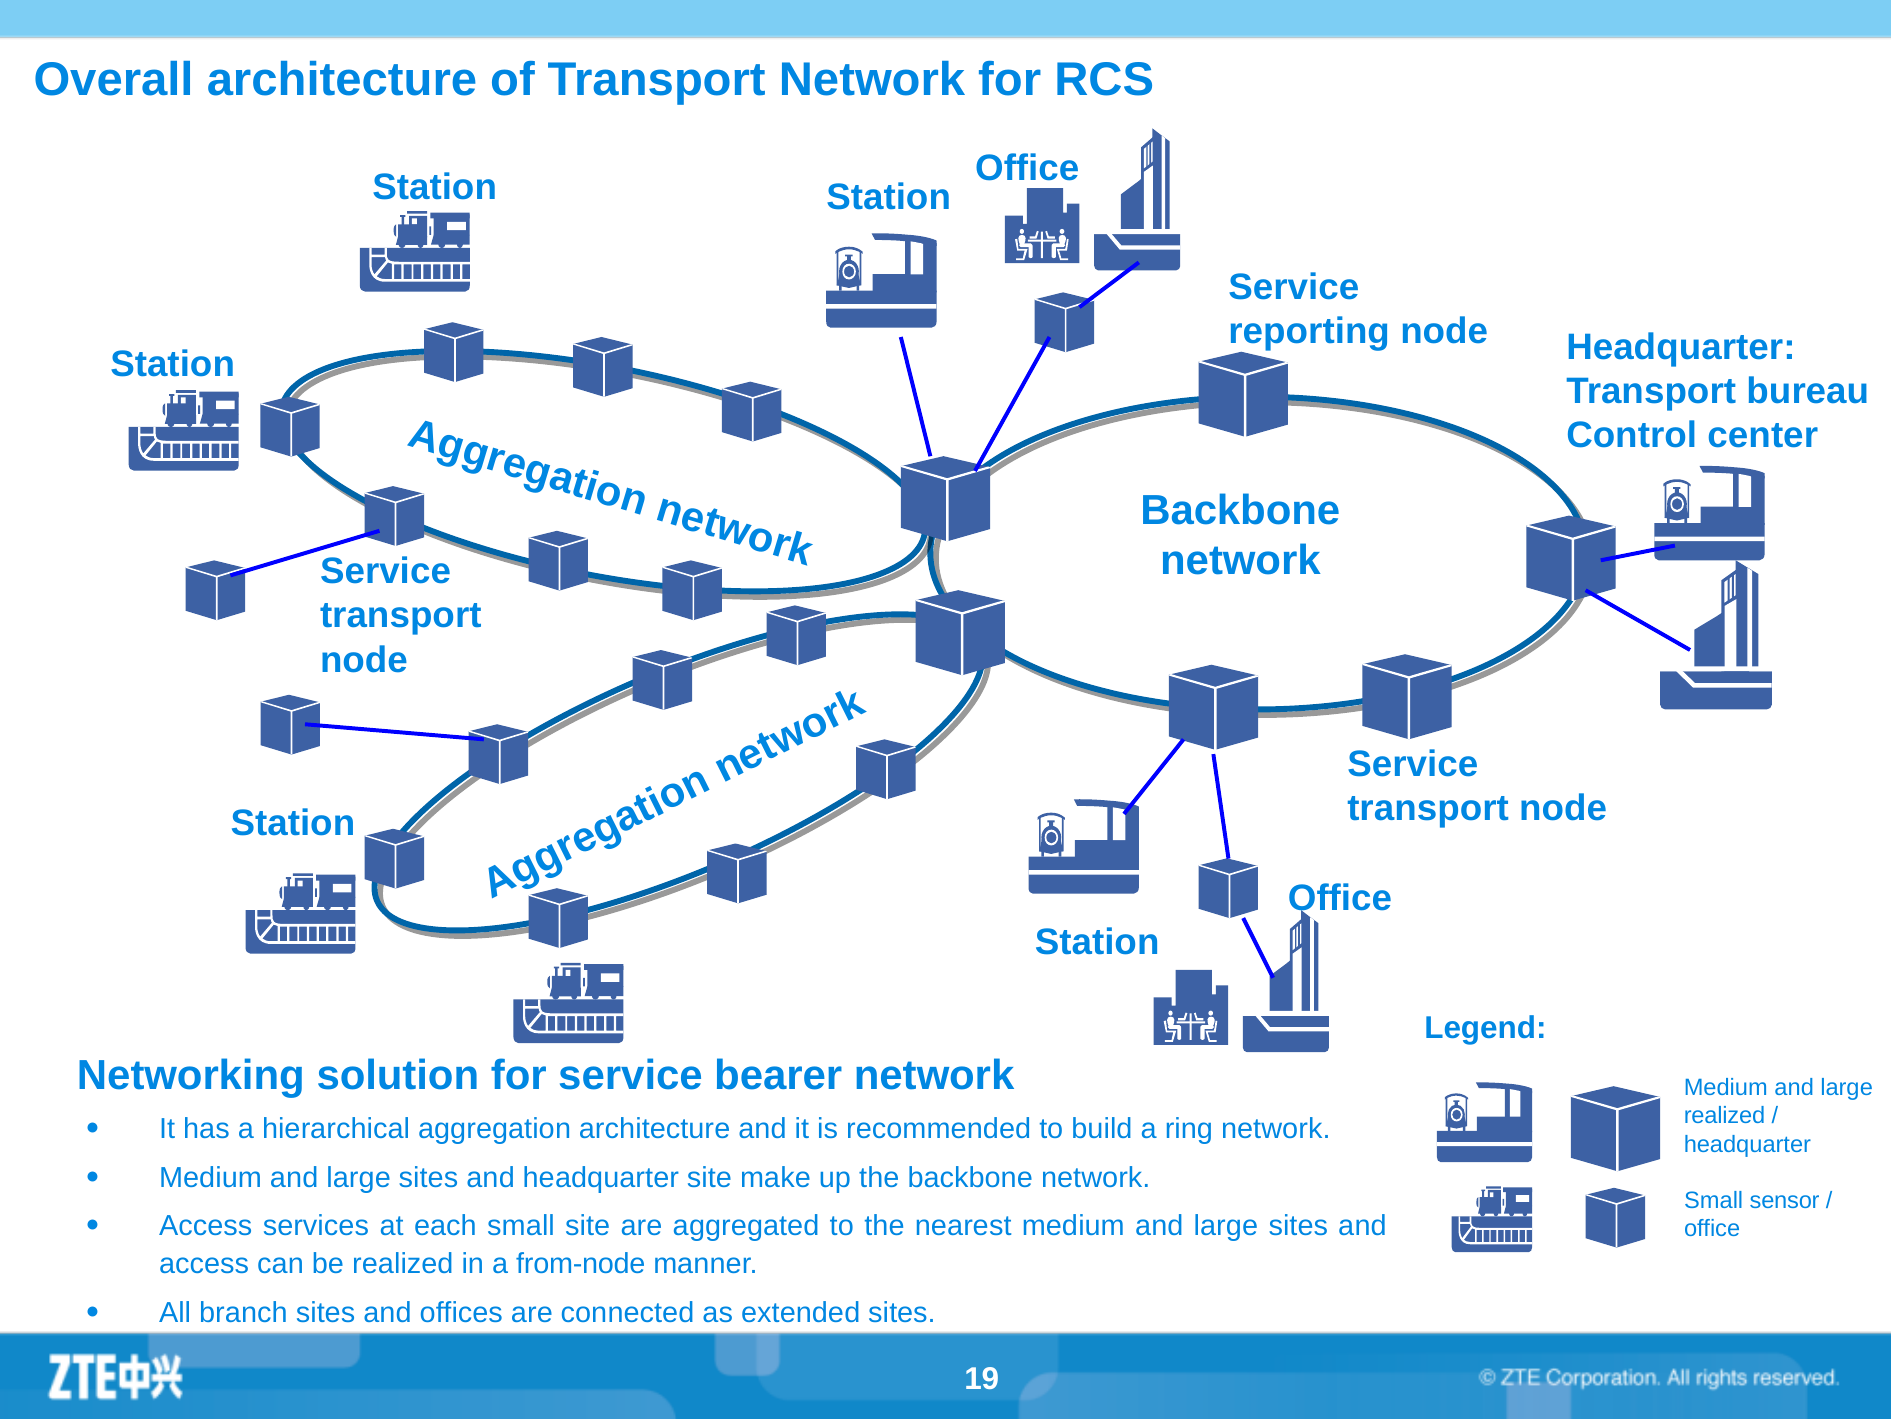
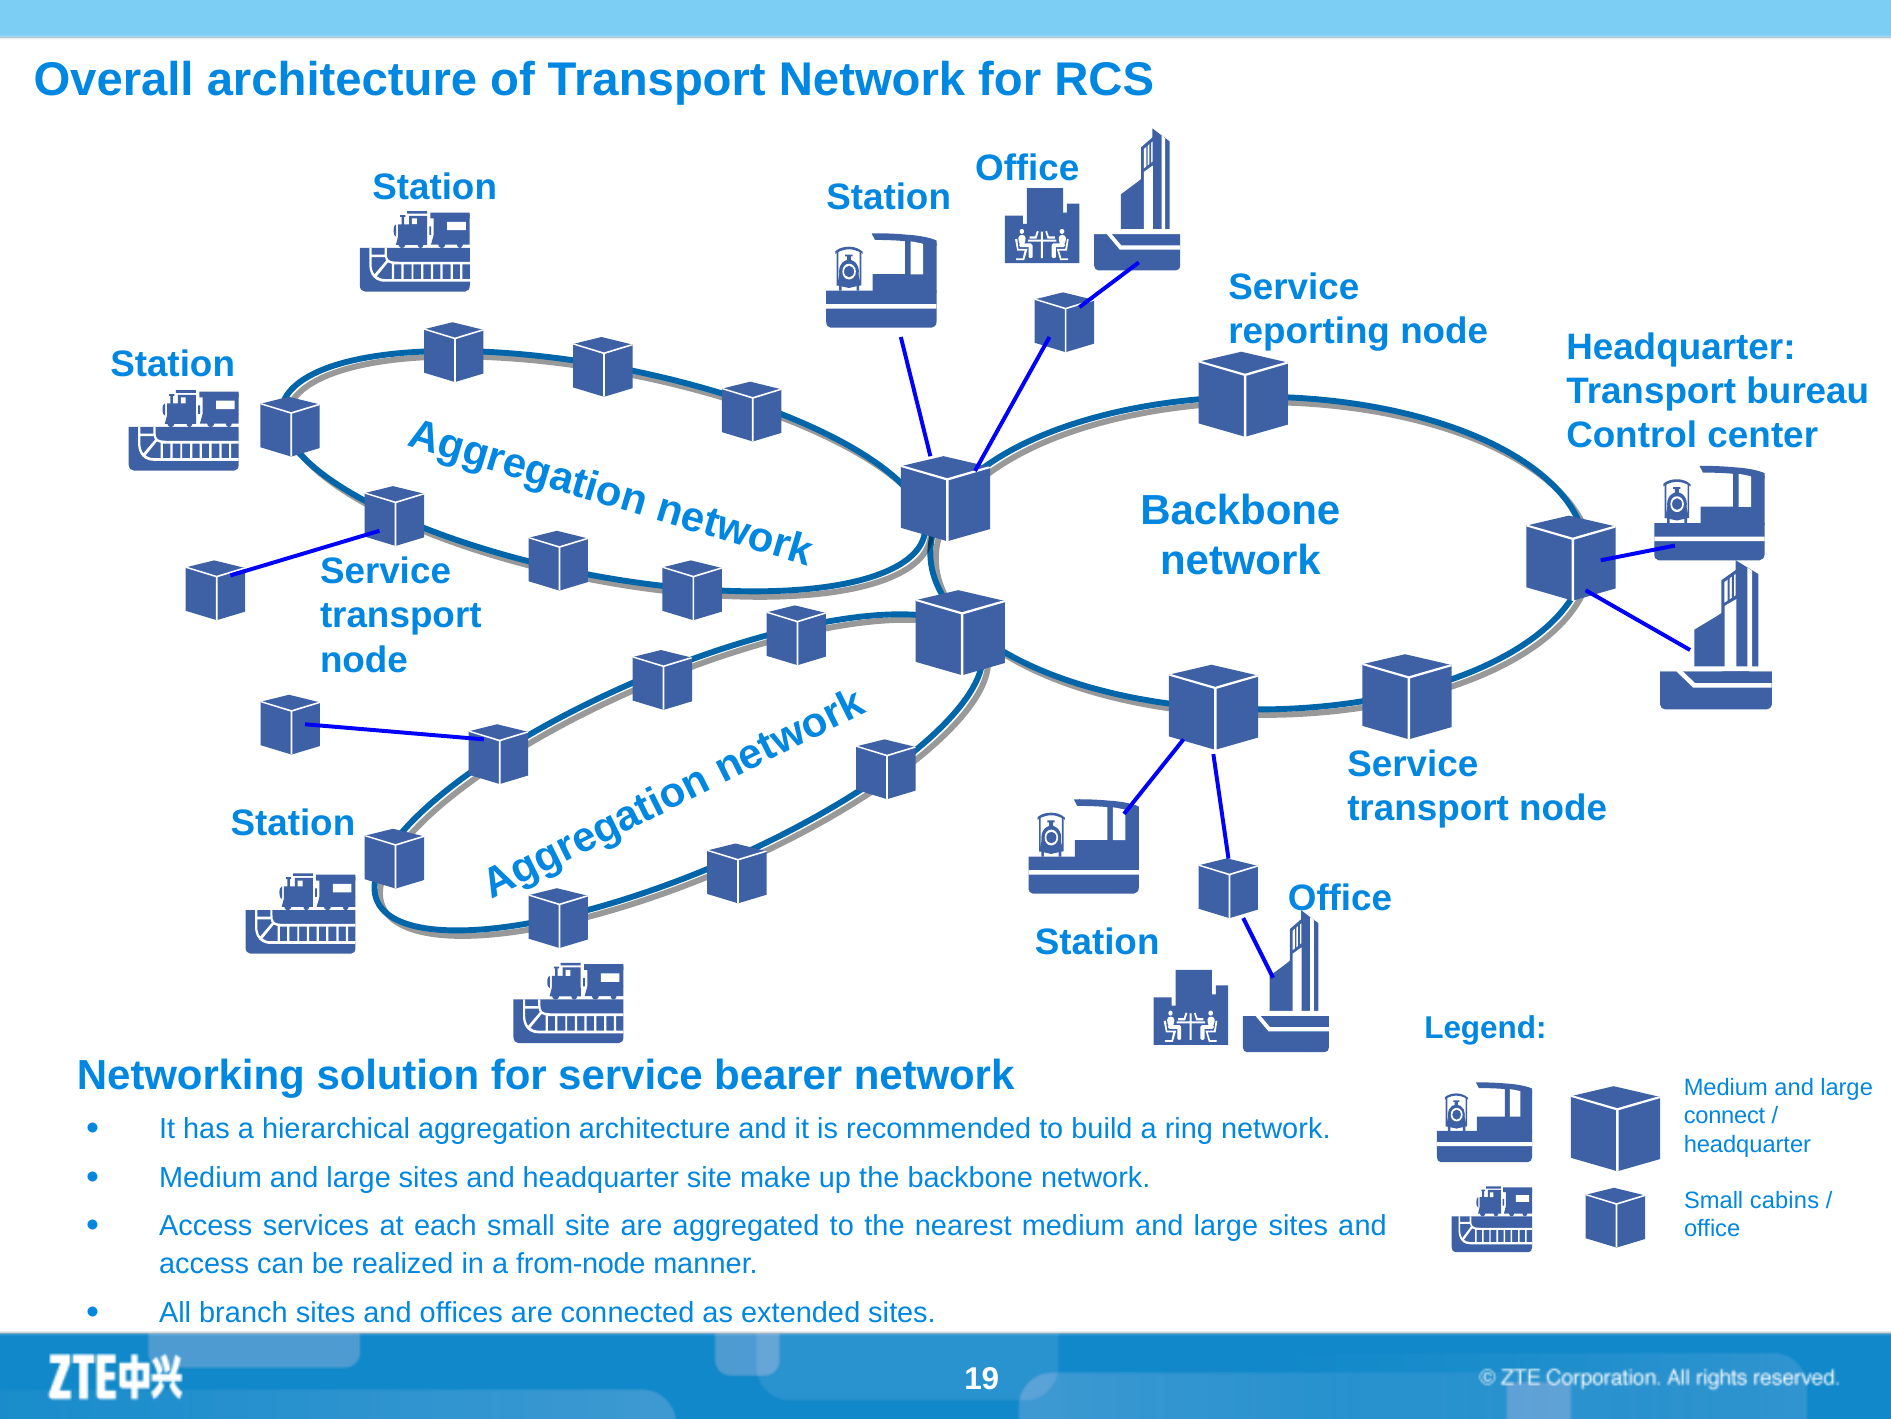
realized: realized -> connect (1725, 1115)
sensor: sensor -> cabins (1784, 1200)
